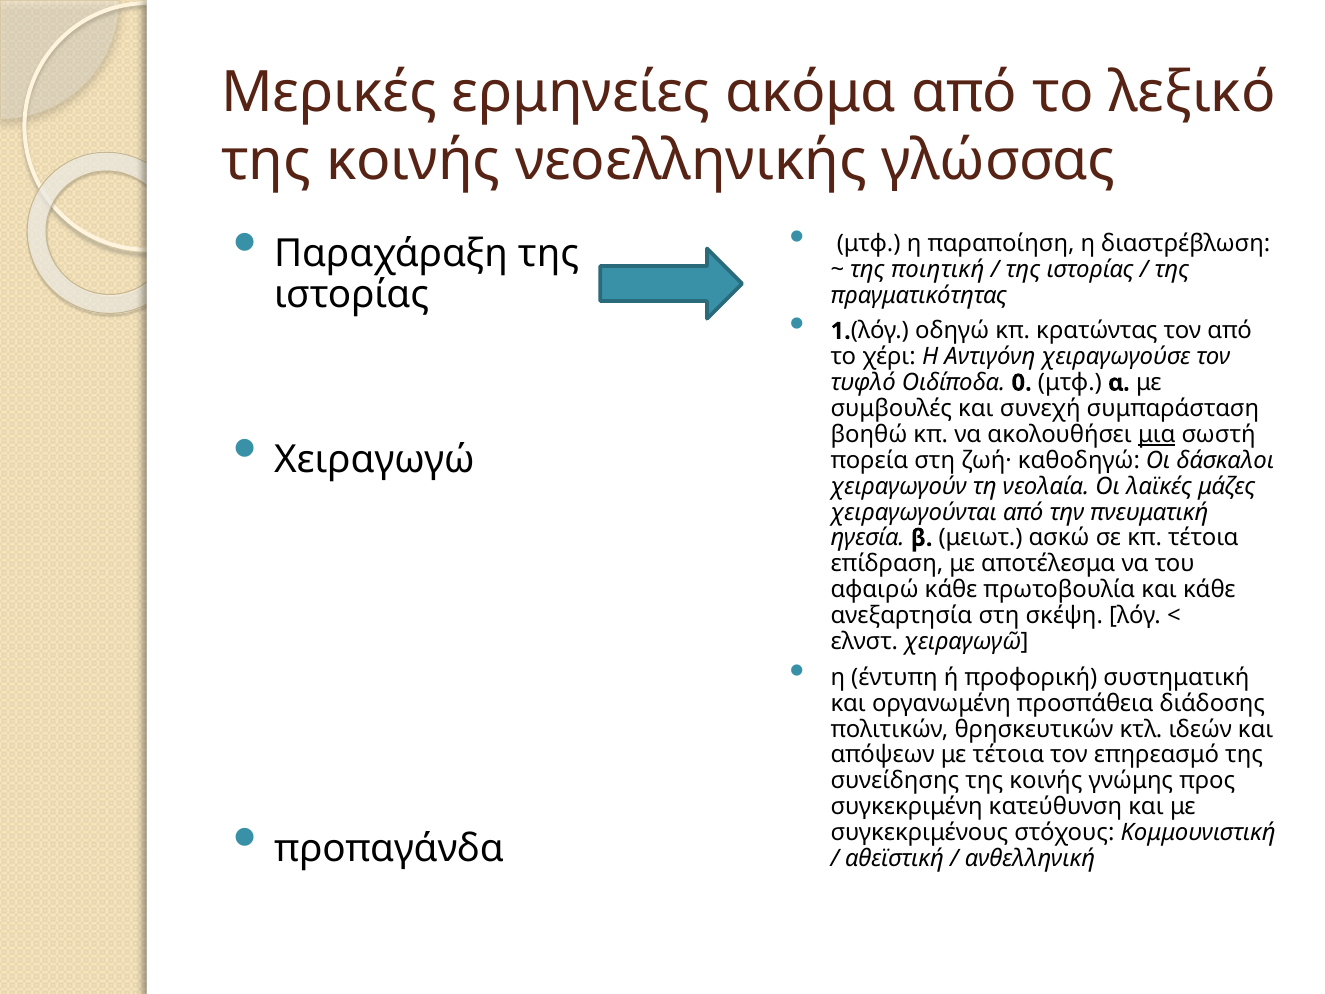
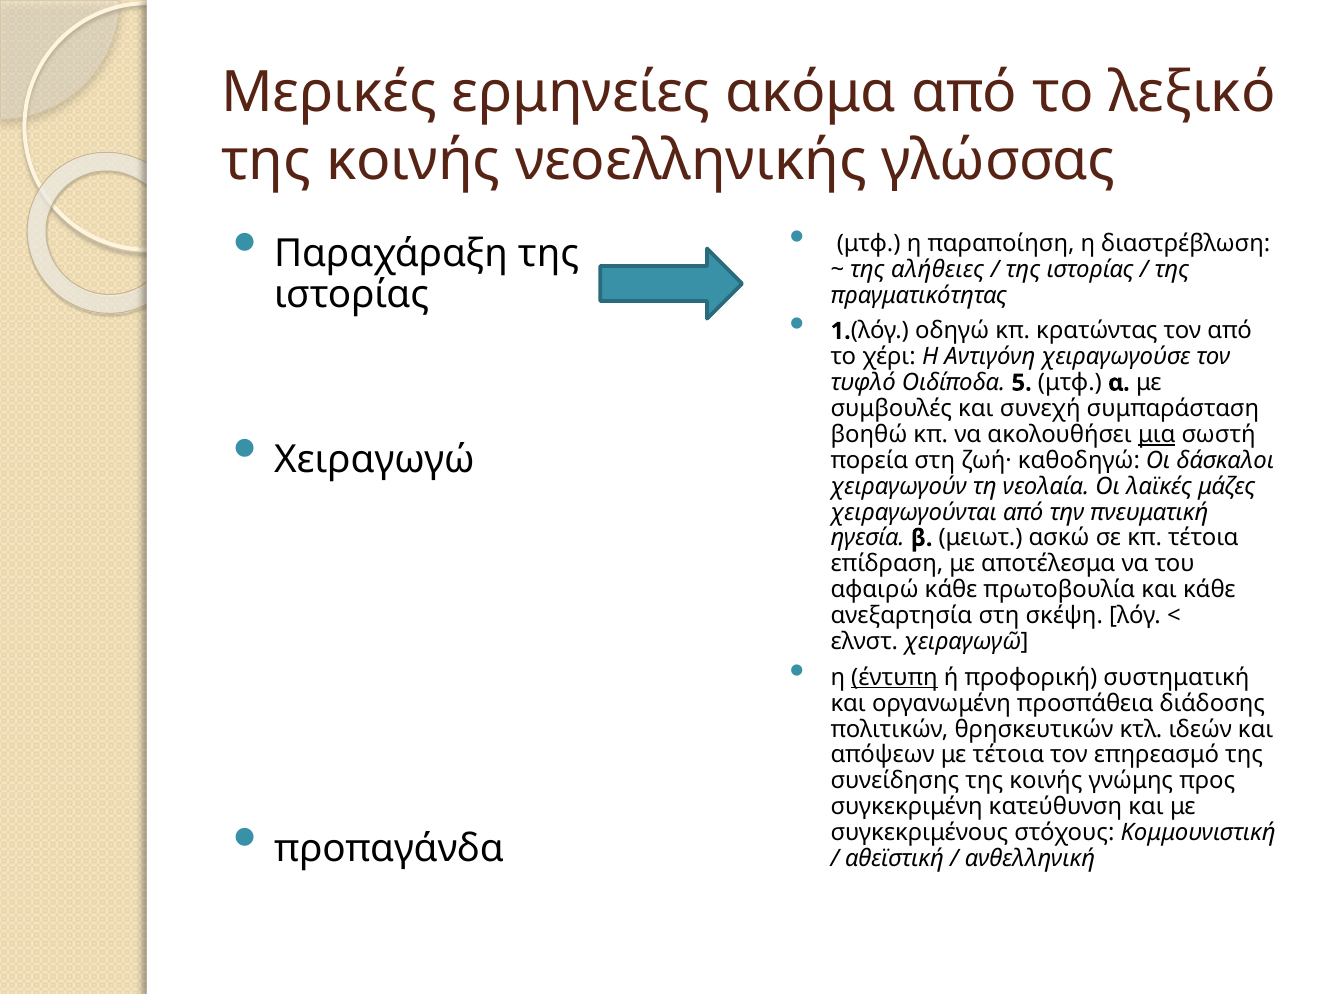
ποιητική: ποιητική -> αλήθειες (938, 269)
0: 0 -> 5 (1022, 383)
έντυπη underline: none -> present (894, 677)
